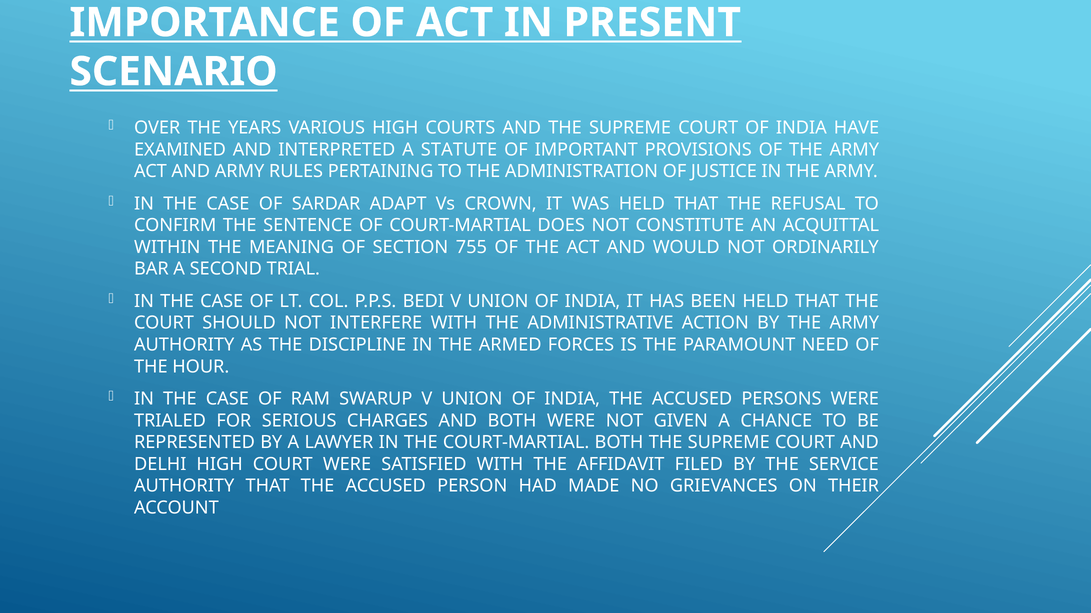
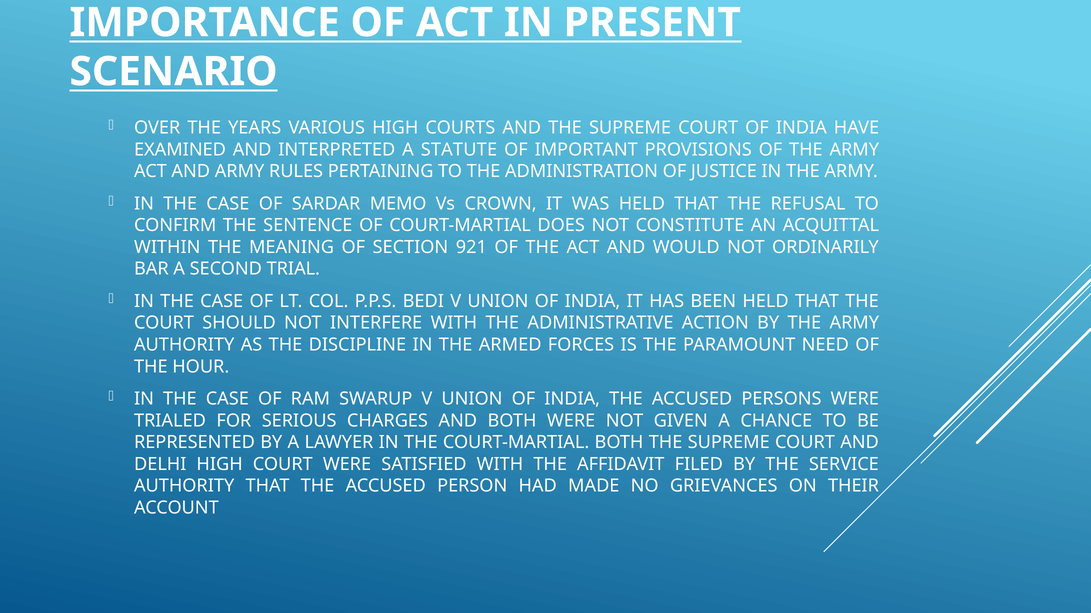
ADAPT: ADAPT -> MEMO (398, 204)
755: 755 -> 921 (471, 247)
